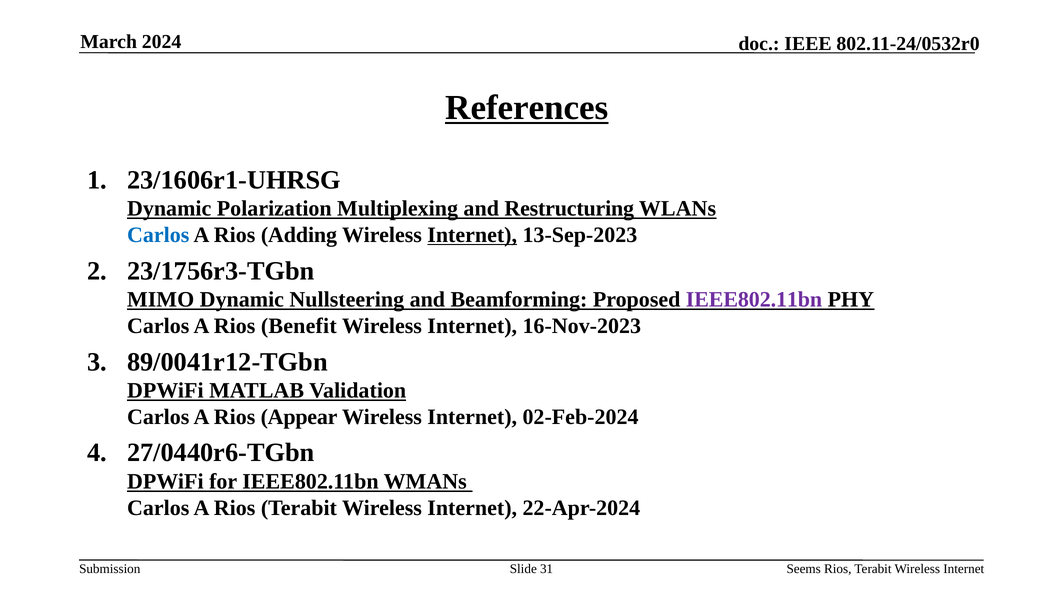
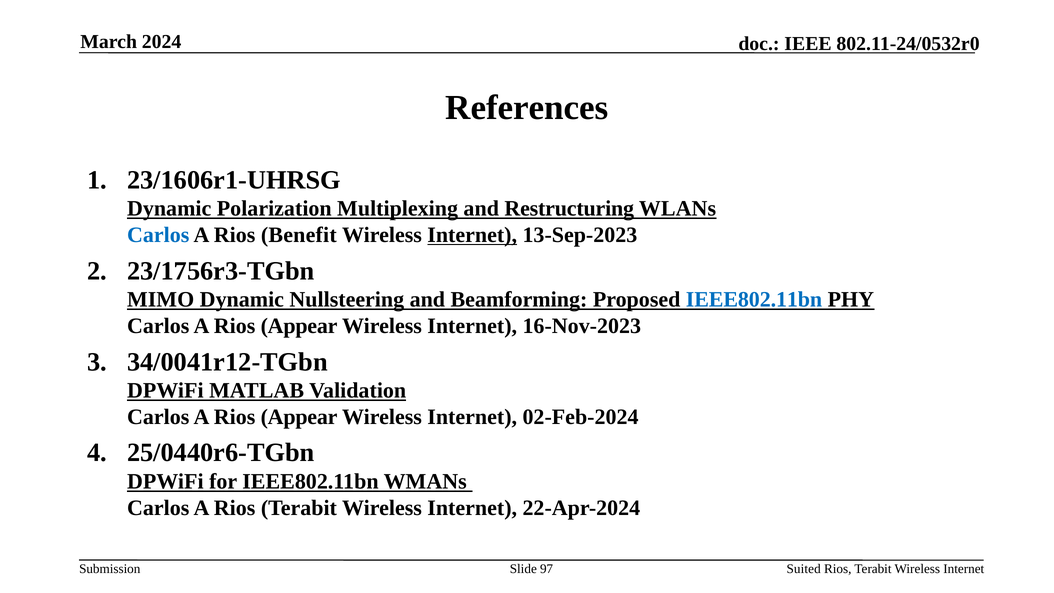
References underline: present -> none (527, 108)
Adding: Adding -> Benefit (299, 235)
IEEE802.11bn colour: purple -> blue (754, 299)
Benefit: Benefit -> Appear (299, 326)
89/0041r12-TGbn: 89/0041r12-TGbn -> 34/0041r12-TGbn (227, 362)
27/0440r6-TGbn: 27/0440r6-TGbn -> 25/0440r6-TGbn (221, 453)
31: 31 -> 97 (547, 569)
Seems: Seems -> Suited (804, 569)
